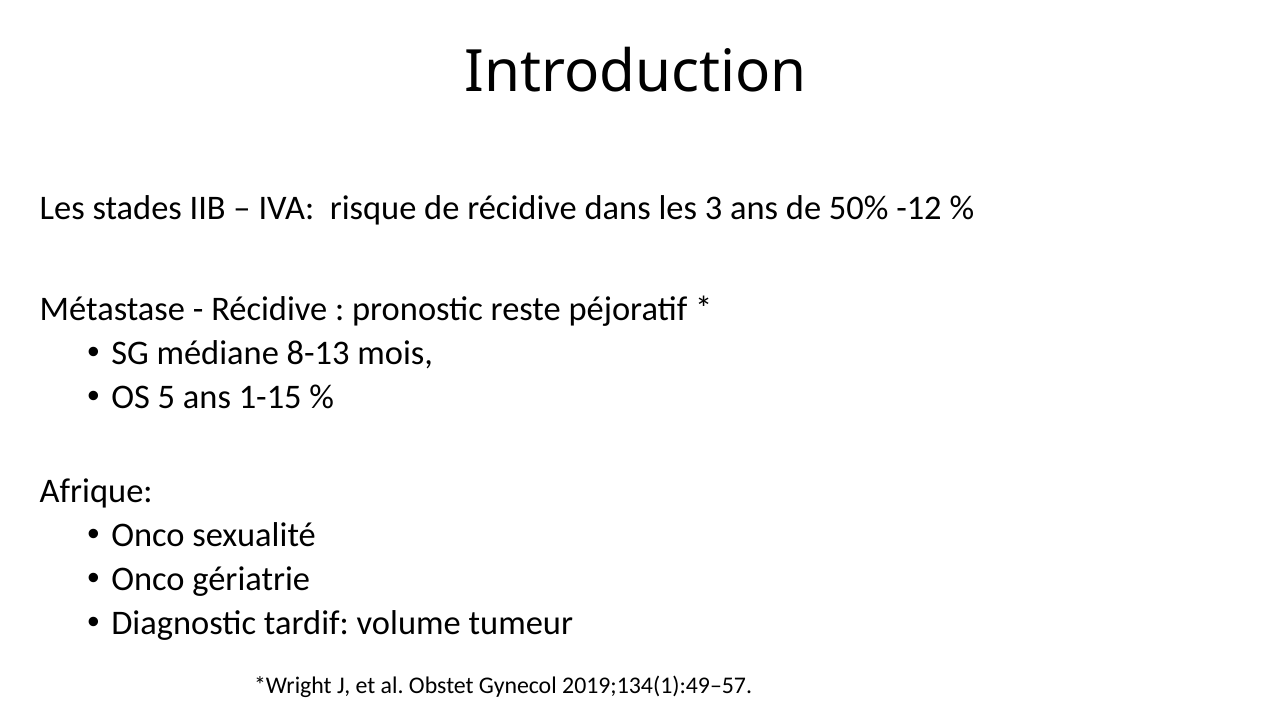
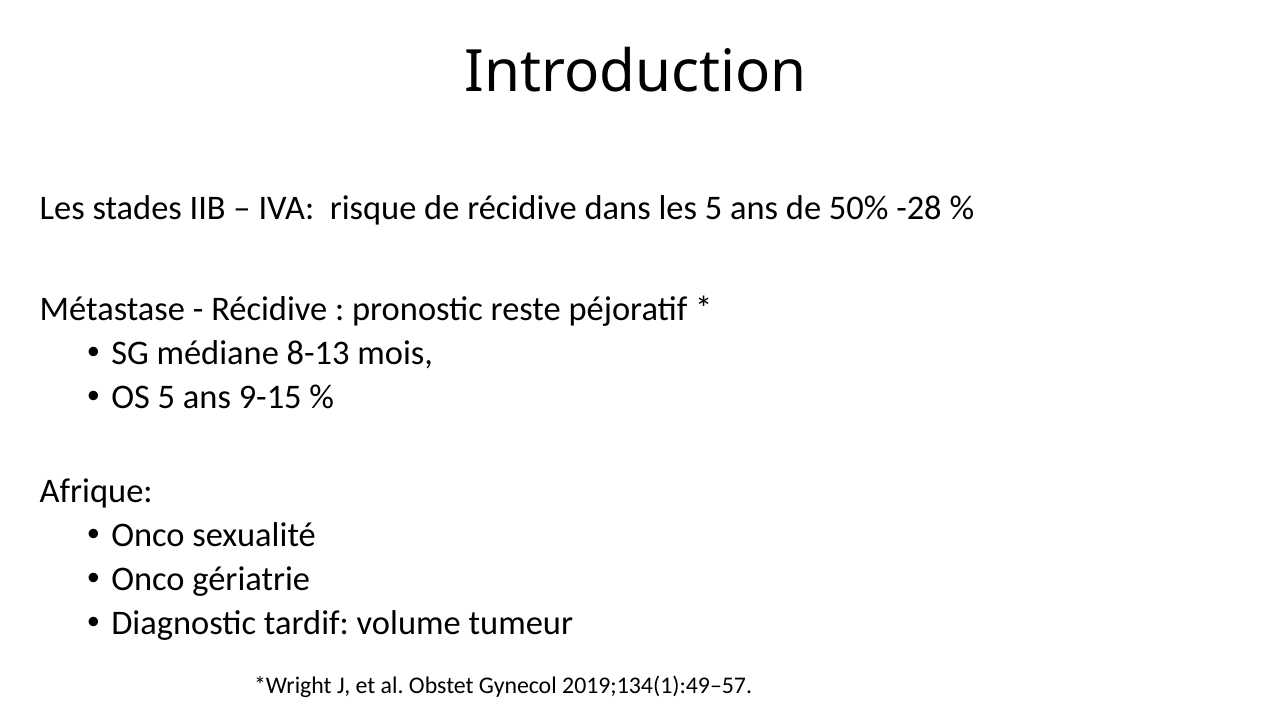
les 3: 3 -> 5 (714, 208)
-12: -12 -> -28 (919, 208)
1-15: 1-15 -> 9-15 (270, 397)
